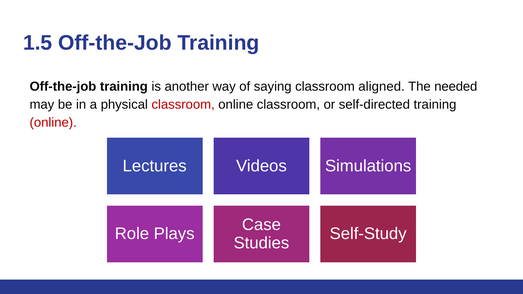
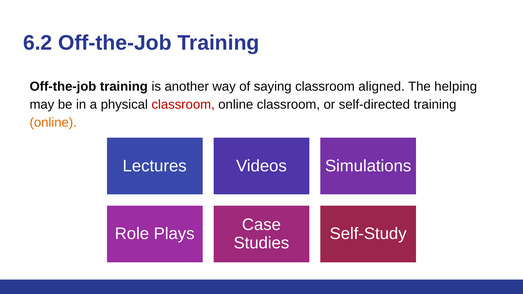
1.5: 1.5 -> 6.2 (38, 43)
needed: needed -> helping (456, 87)
online colour: red -> orange (53, 123)
